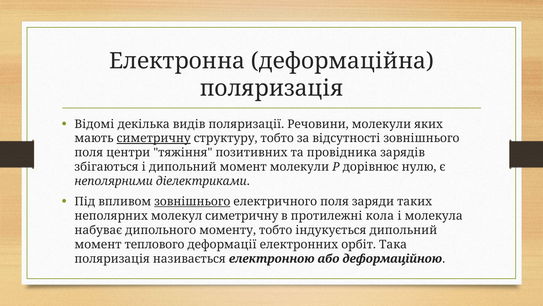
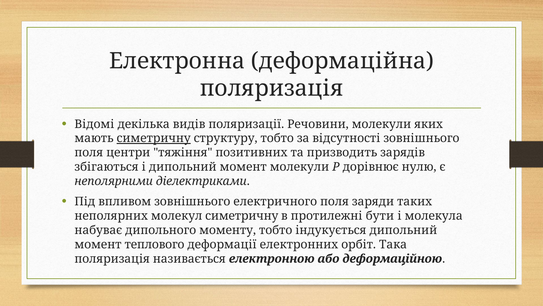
провідника: провідника -> призводить (342, 152)
зовнішнього underline: present -> none (192, 201)
кола: кола -> бути (380, 216)
